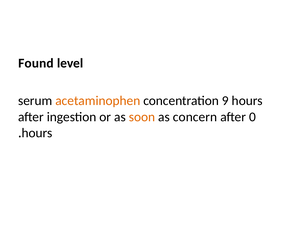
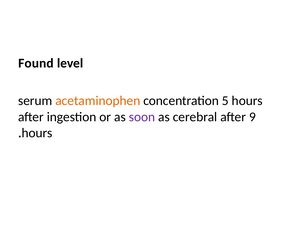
9: 9 -> 5 (225, 101)
soon colour: orange -> purple (142, 117)
concern: concern -> cerebral (195, 117)
0: 0 -> 9 (253, 117)
